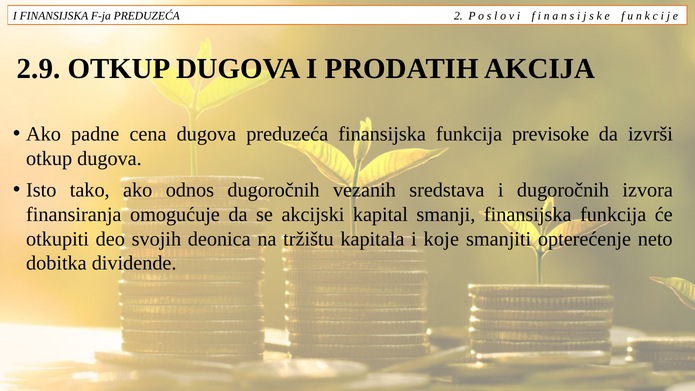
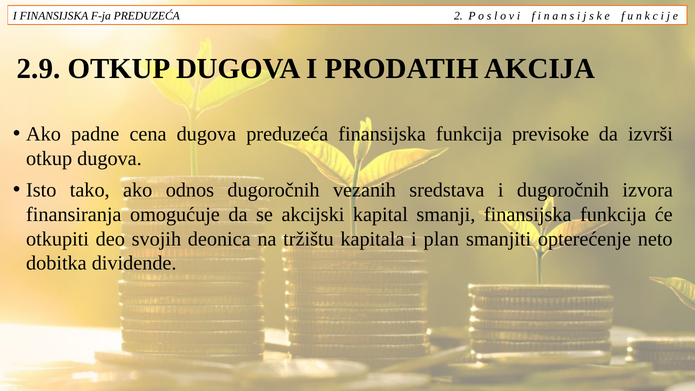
koje: koje -> plan (441, 239)
